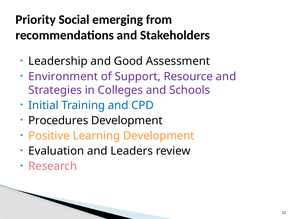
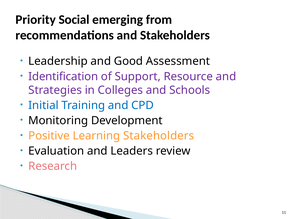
Environment: Environment -> Identification (63, 77)
Procedures: Procedures -> Monitoring (58, 121)
Learning Development: Development -> Stakeholders (159, 136)
